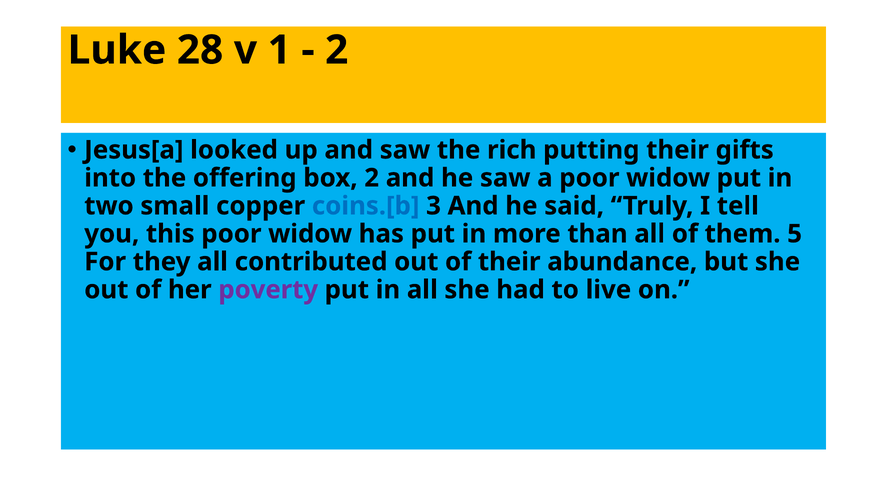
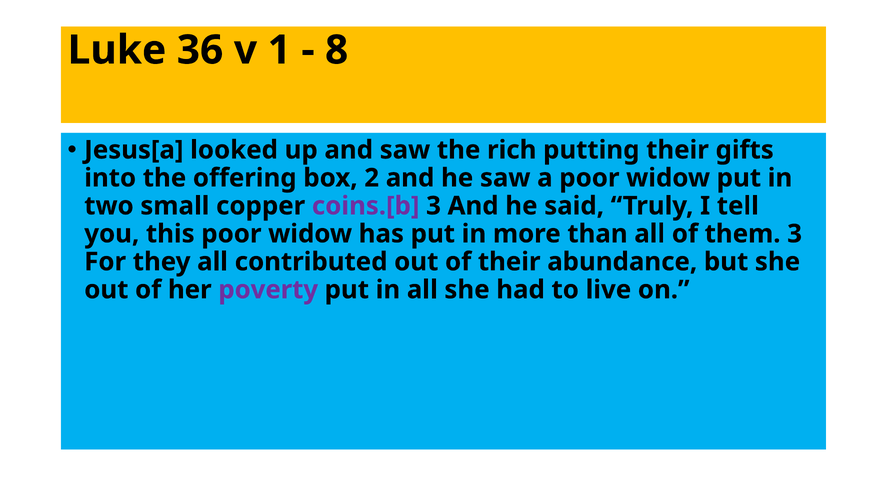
28: 28 -> 36 (200, 50)
2: 2 -> 8 (337, 50)
coins.[b colour: blue -> purple (366, 206)
them 5: 5 -> 3 (795, 234)
